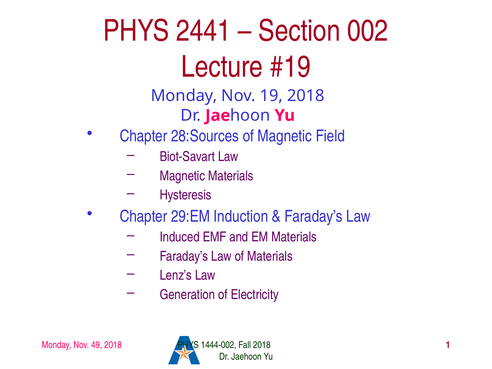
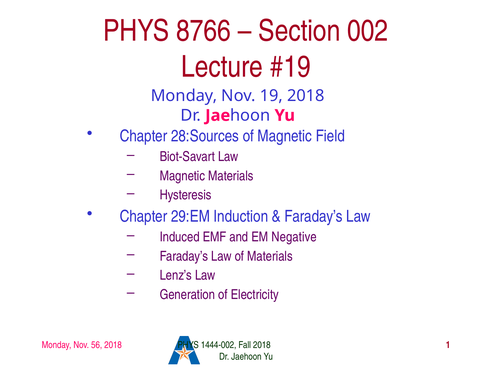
2441: 2441 -> 8766 (203, 31)
EM Materials: Materials -> Negative (294, 237)
49: 49 -> 56 (97, 345)
